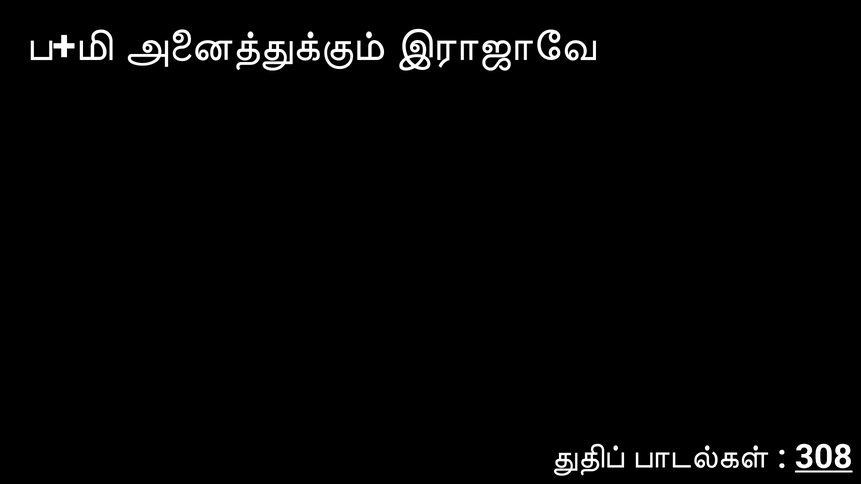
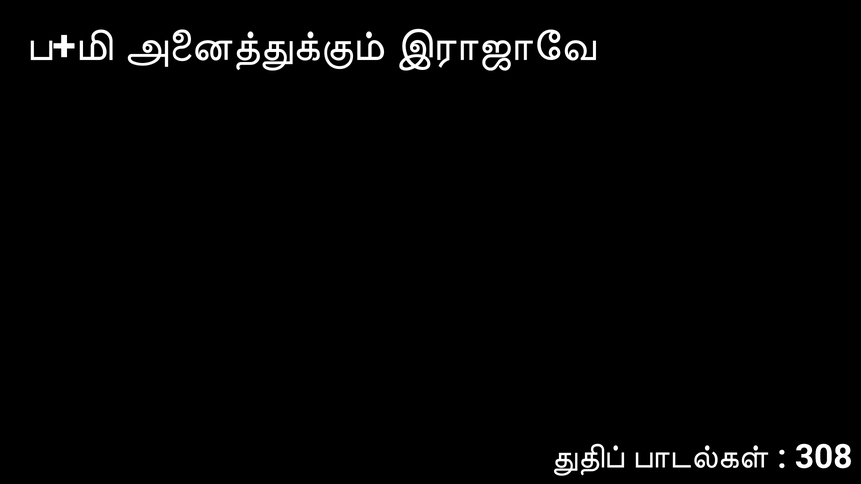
308 underline: present -> none (824, 457)
